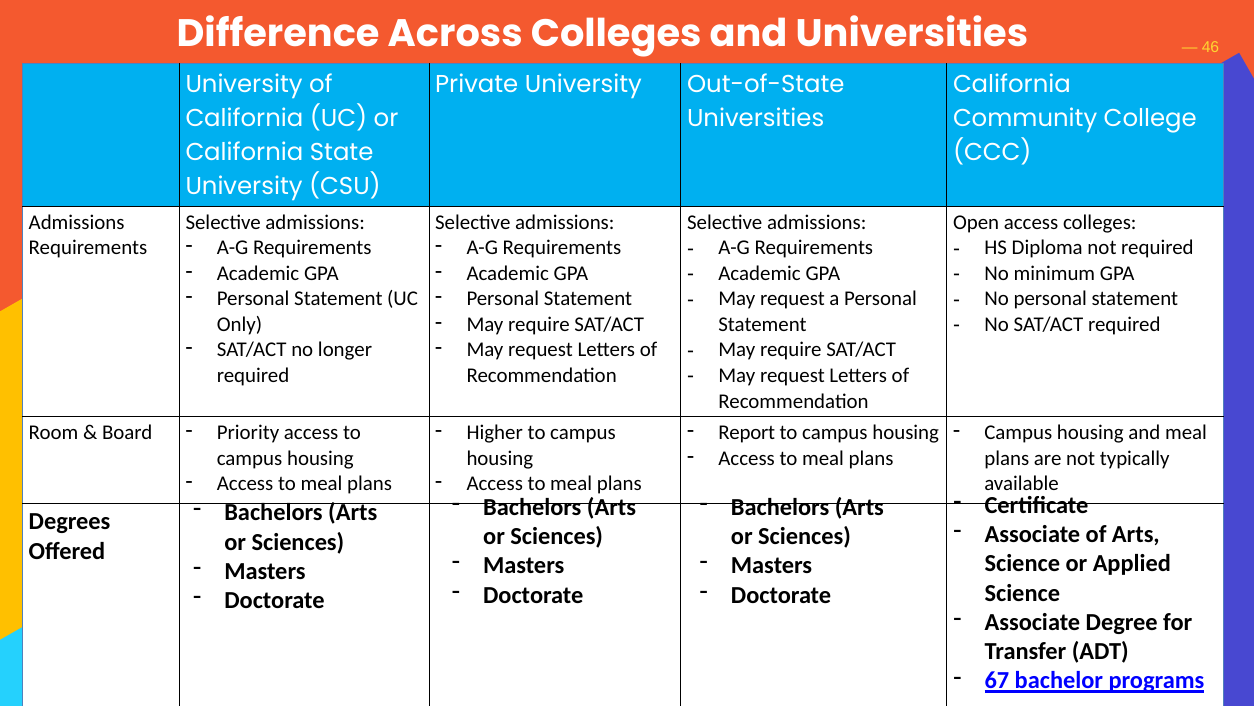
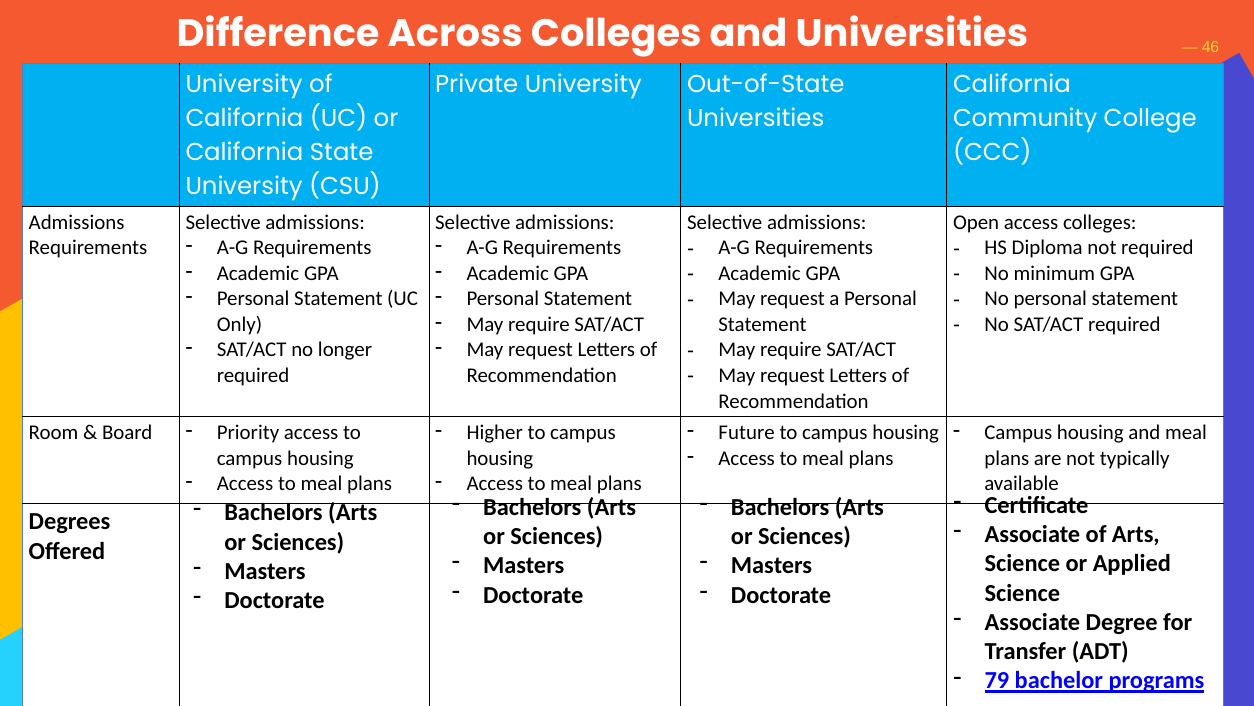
Report: Report -> Future (747, 433)
67: 67 -> 79 (997, 680)
